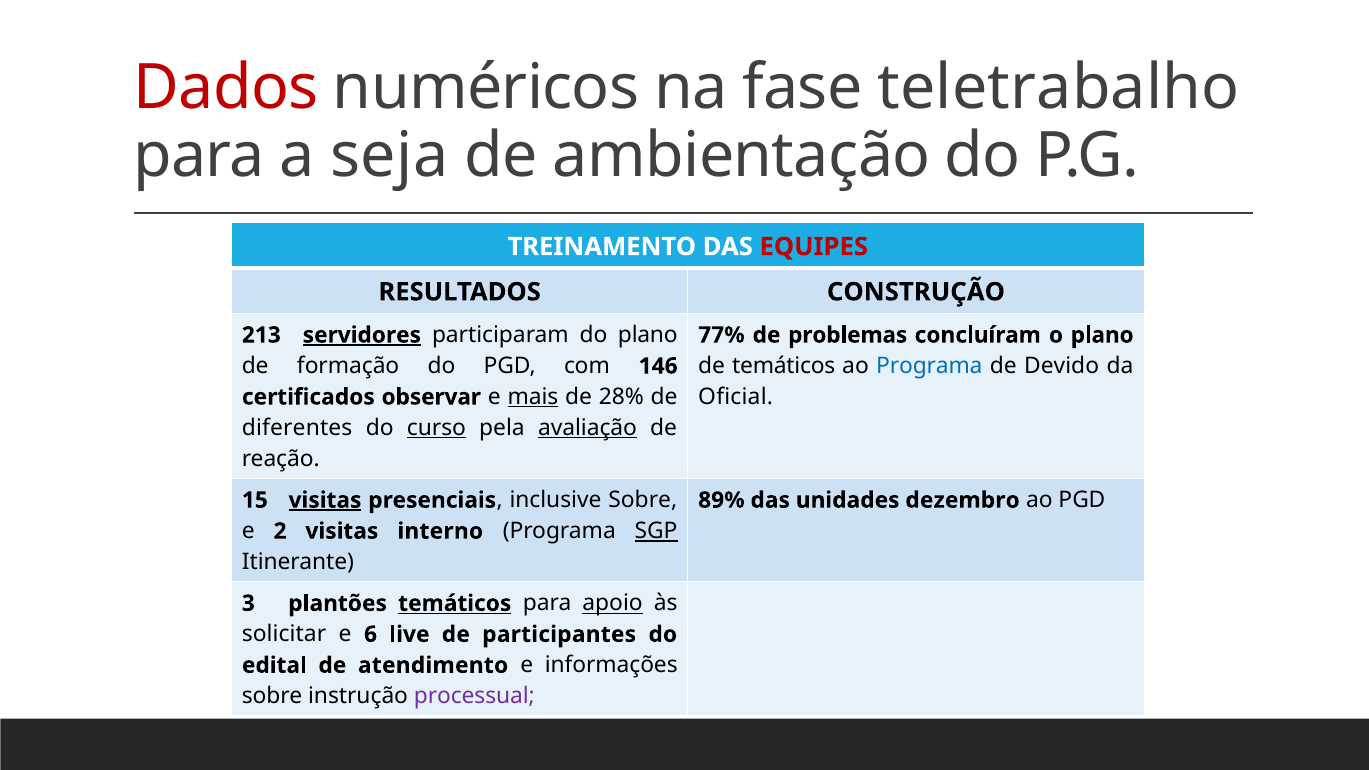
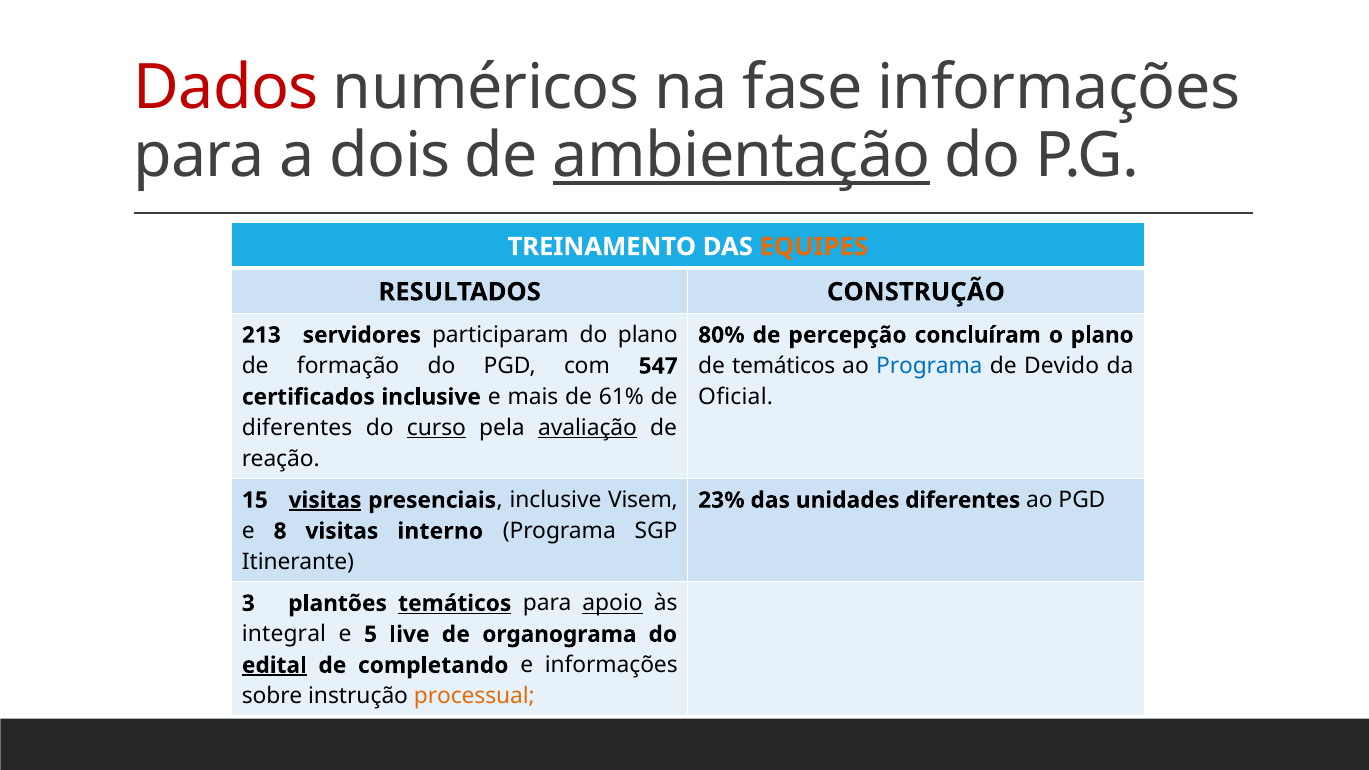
fase teletrabalho: teletrabalho -> informações (1059, 88)
seja: seja -> dois (390, 156)
ambientação underline: none -> present (742, 156)
EQUIPES colour: red -> orange (814, 247)
servidores underline: present -> none (362, 335)
77%: 77% -> 80% (721, 335)
problemas: problemas -> percepção (848, 335)
146: 146 -> 547 (658, 366)
certificados observar: observar -> inclusive (431, 397)
mais underline: present -> none (533, 397)
28%: 28% -> 61% (621, 397)
inclusive Sobre: Sobre -> Visem (643, 500)
89%: 89% -> 23% (721, 500)
unidades dezembro: dezembro -> diferentes (963, 500)
2: 2 -> 8 (280, 531)
SGP underline: present -> none (656, 531)
solicitar: solicitar -> integral (284, 634)
6: 6 -> 5 (371, 634)
participantes: participantes -> organograma (559, 634)
edital underline: none -> present (274, 665)
atendimento: atendimento -> completando (433, 665)
processual colour: purple -> orange (474, 696)
